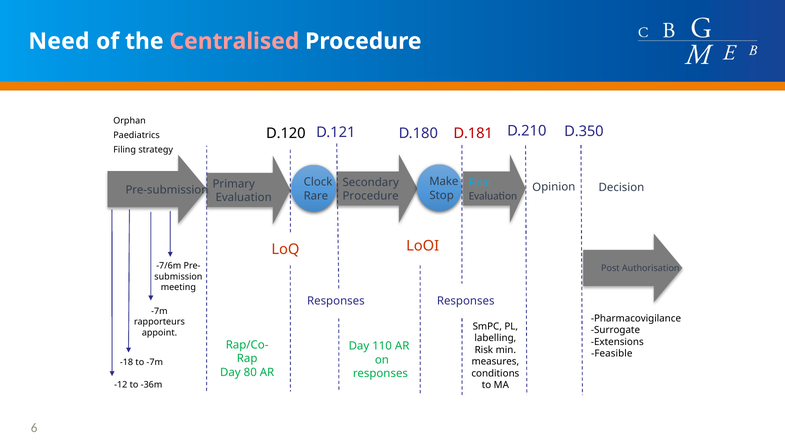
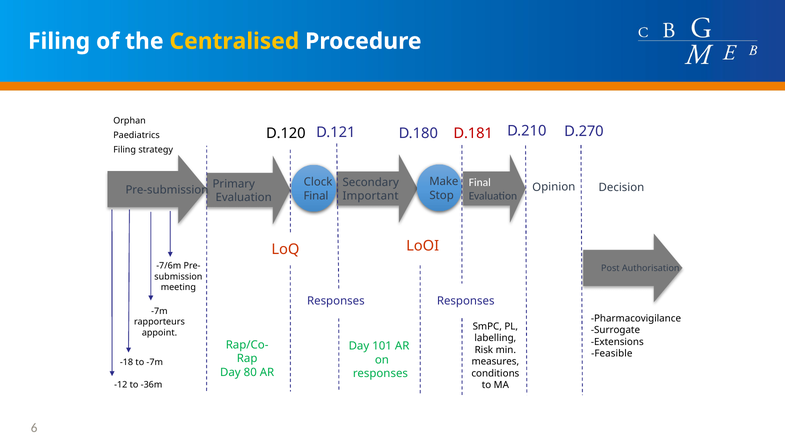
Need: Need -> Filing (59, 41)
Centralised colour: pink -> yellow (234, 41)
D.350: D.350 -> D.270 (584, 131)
Final colour: light blue -> white (480, 183)
Rare: Rare -> Final (316, 196)
Procedure: Procedure -> Important (371, 196)
110: 110 -> 101 (382, 347)
